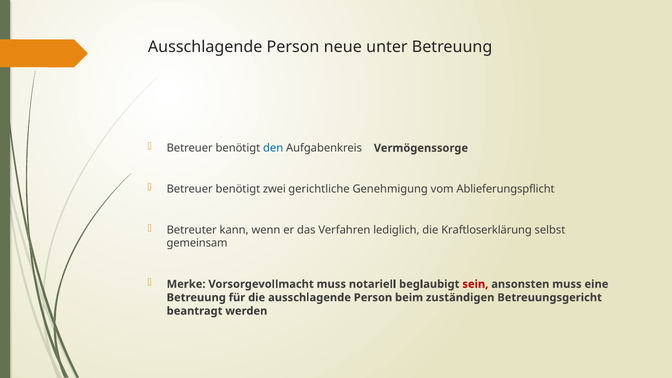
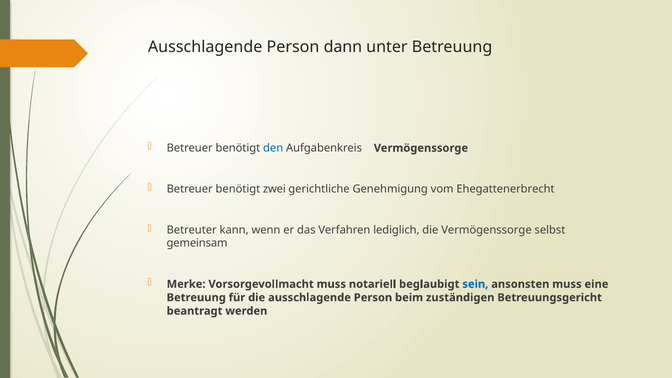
neue: neue -> dann (343, 47)
Ablieferungspflicht: Ablieferungspflicht -> Ehegattenerbrecht (506, 189)
die Kraftloserklärung: Kraftloserklärung -> Vermögenssorge (486, 230)
sein colour: red -> blue (475, 284)
